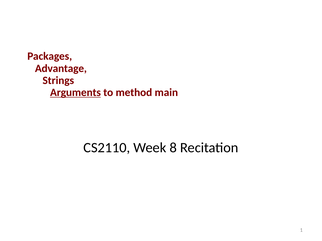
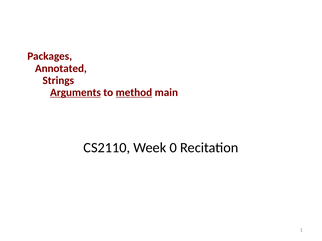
Advantage: Advantage -> Annotated (61, 68)
method underline: none -> present (134, 93)
8: 8 -> 0 (173, 148)
